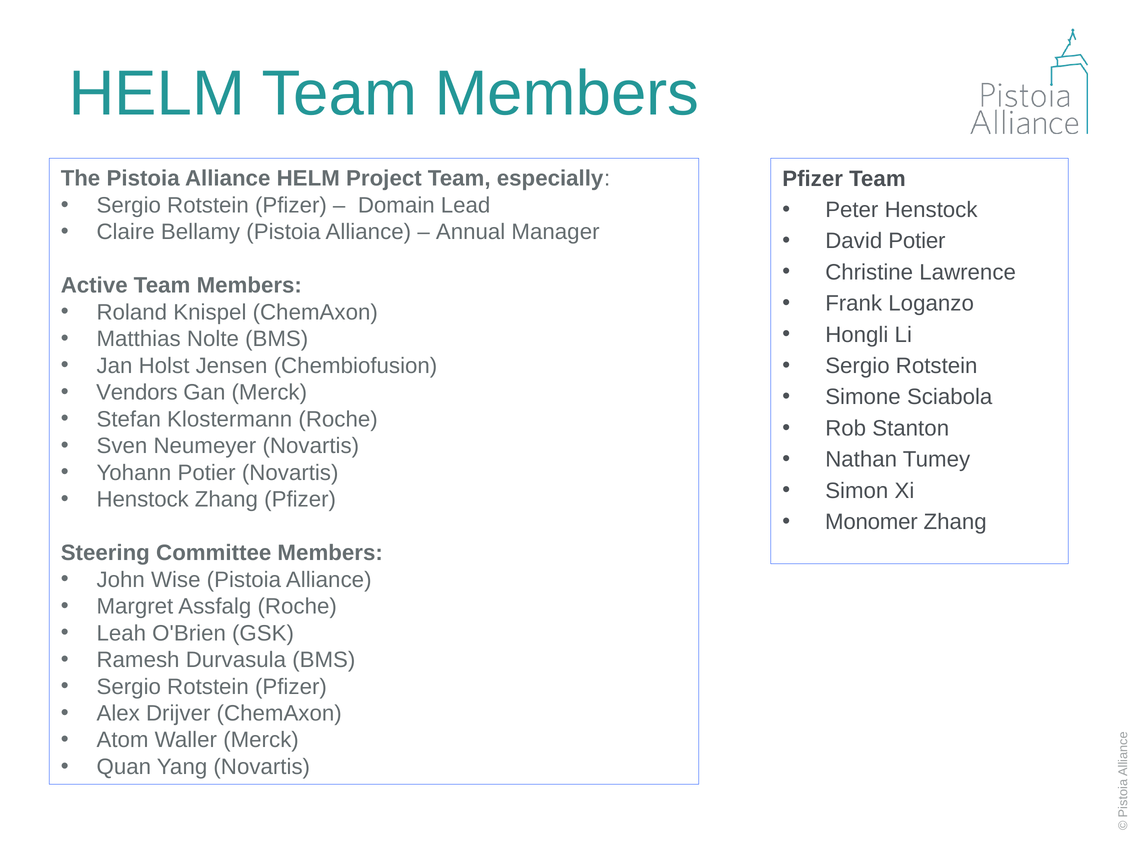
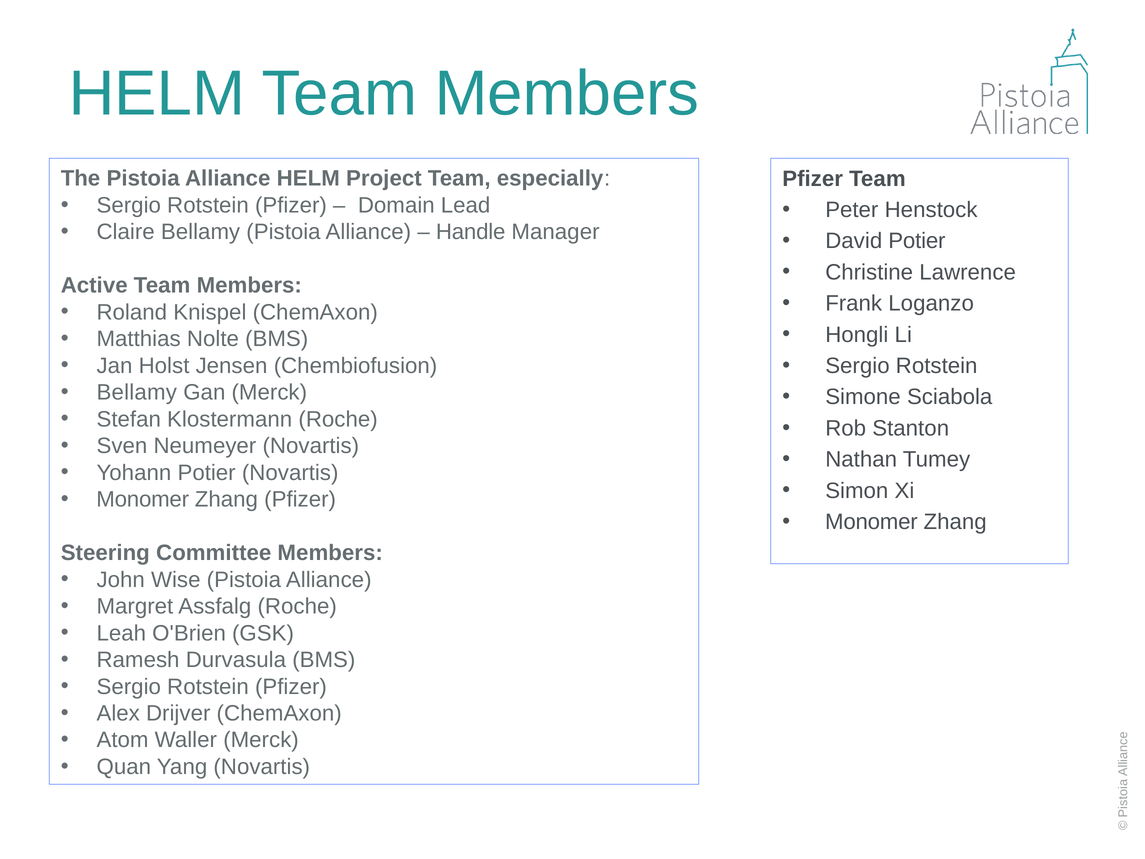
Annual: Annual -> Handle (471, 232)
Vendors: Vendors -> Bellamy (137, 392)
Henstock: Henstock -> Monomer (143, 499)
